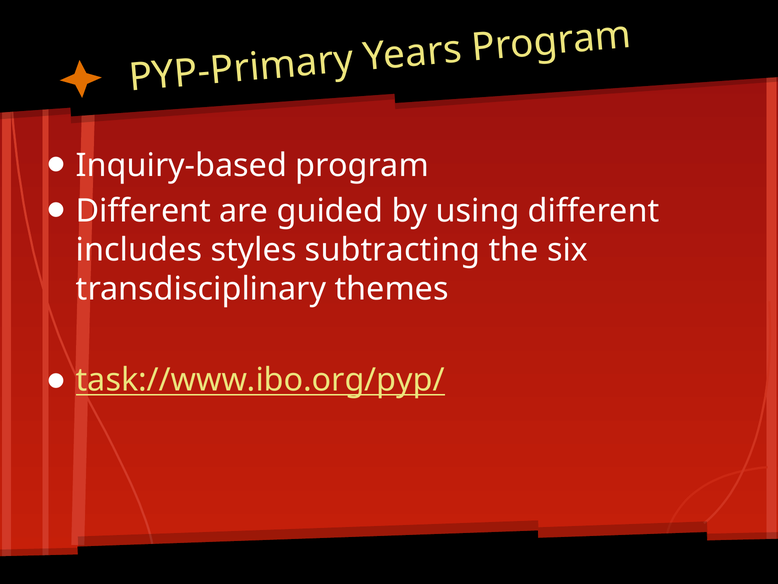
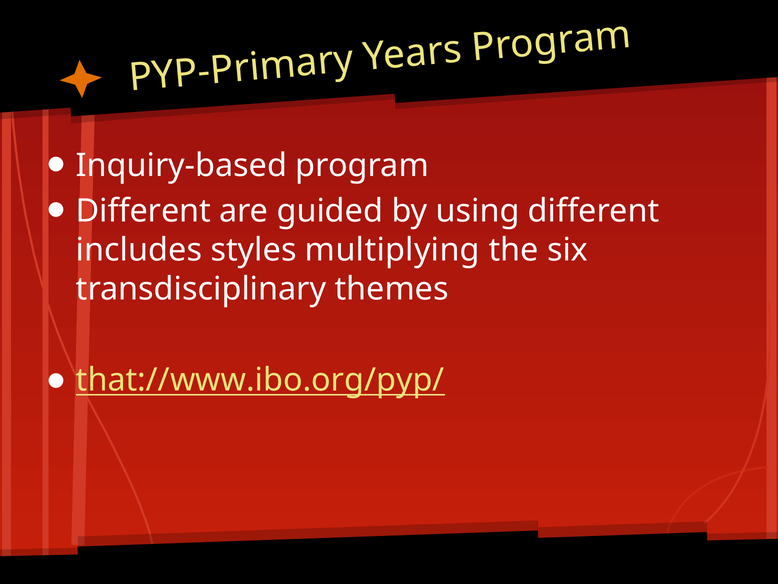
subtracting: subtracting -> multiplying (392, 250)
task://www.ibo.org/pyp/: task://www.ibo.org/pyp/ -> that://www.ibo.org/pyp/ (260, 380)
